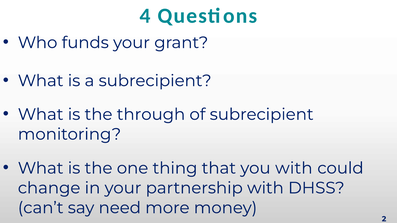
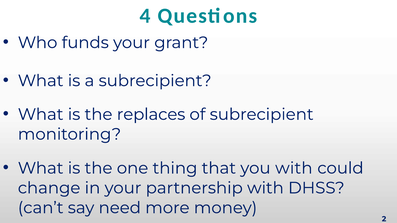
through: through -> replaces (151, 115)
